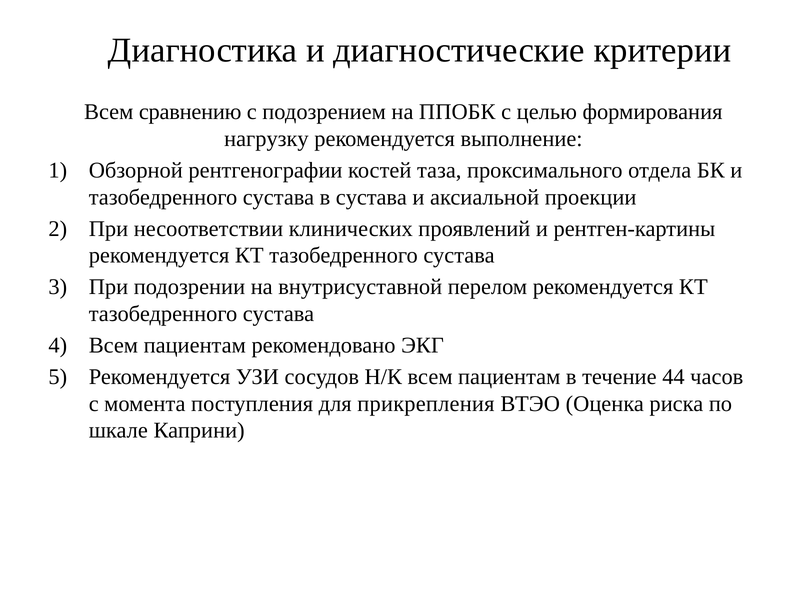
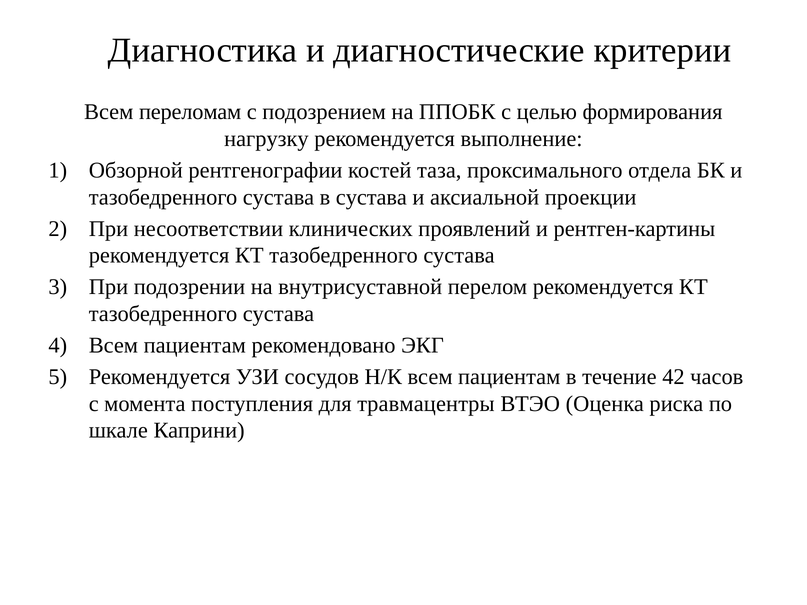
сравнению: сравнению -> переломам (190, 112)
44: 44 -> 42 (673, 377)
прикрепления: прикрепления -> травмацентры (426, 404)
